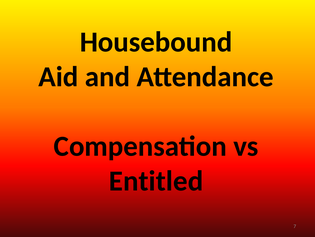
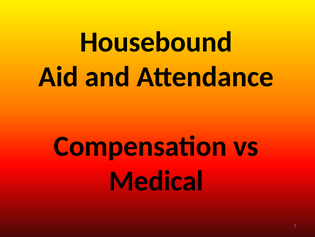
Entitled: Entitled -> Medical (156, 180)
